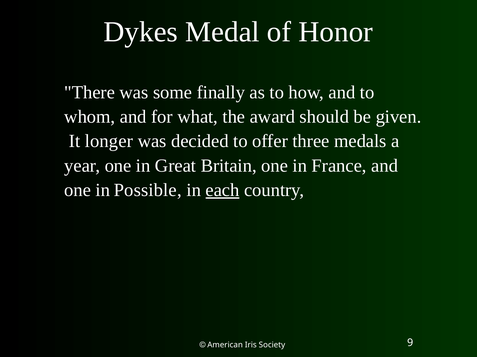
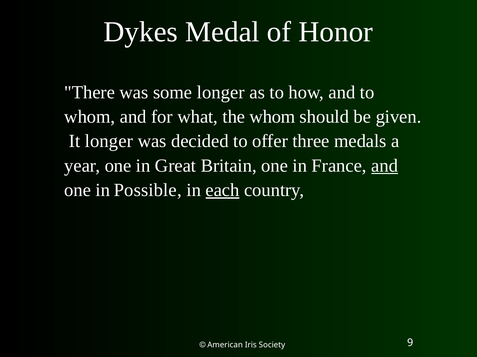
some finally: finally -> longer (221, 93)
the award: award -> whom (272, 117)
and underline: none -> present (385, 166)
